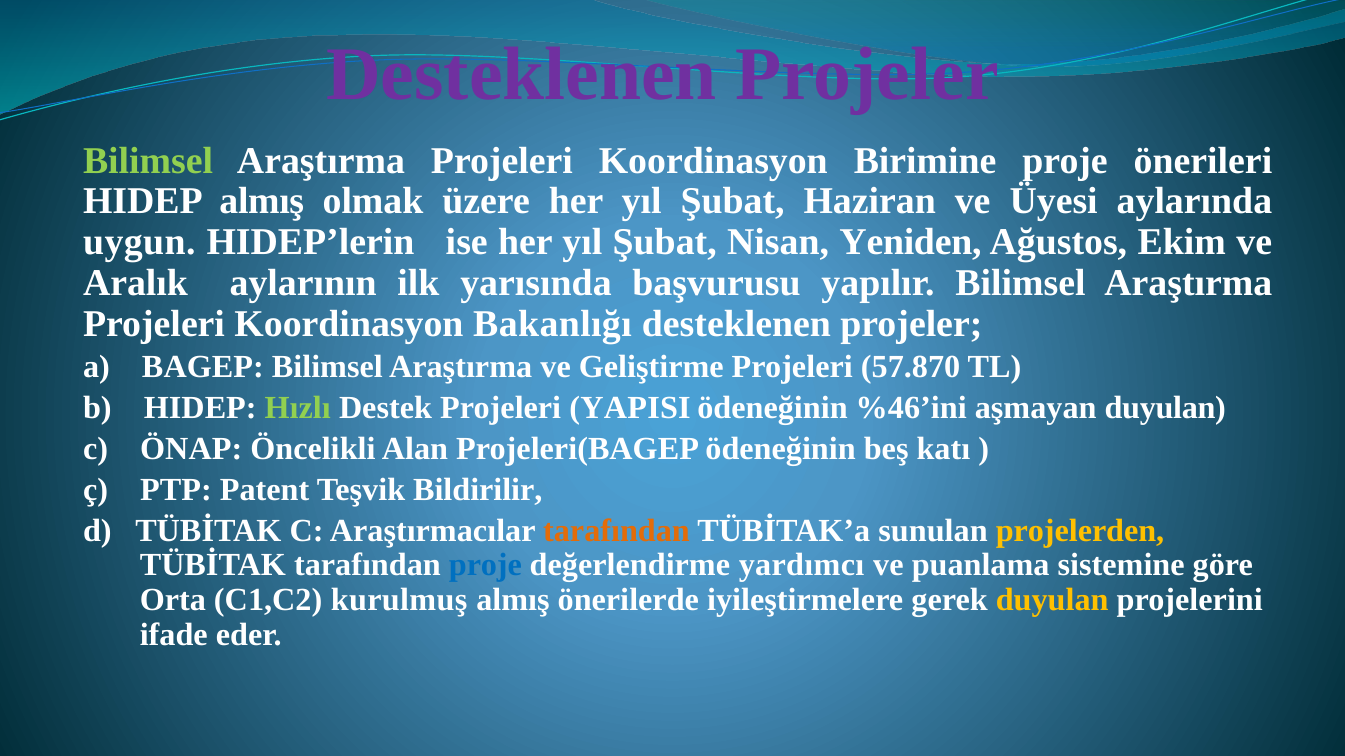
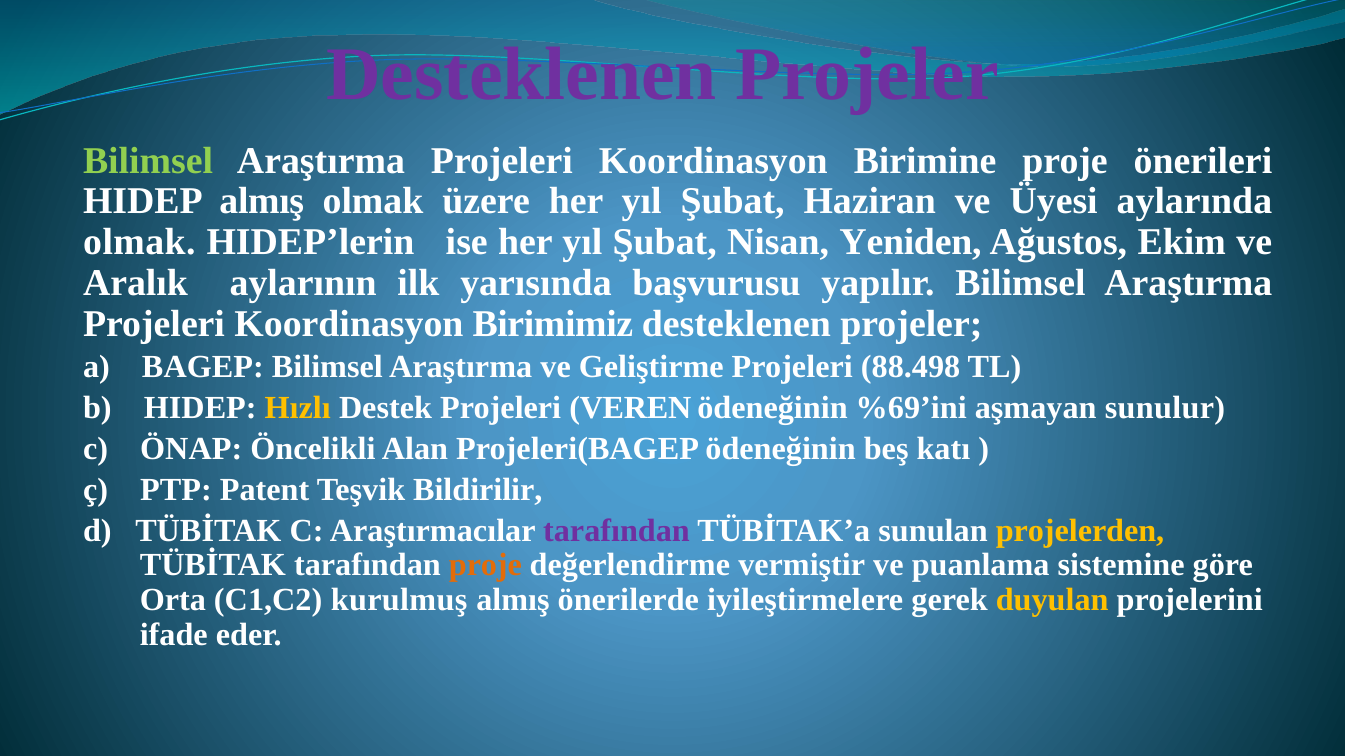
uygun: uygun -> olmak (139, 243)
Bakanlığı: Bakanlığı -> Birimimiz (553, 324)
57.870: 57.870 -> 88.498 (911, 367)
Hızlı colour: light green -> yellow (298, 408)
YAPISI: YAPISI -> VEREN (630, 408)
%46’ini: %46’ini -> %69’ini (911, 408)
aşmayan duyulan: duyulan -> sunulur (1165, 408)
tarafından colour: orange -> purple (617, 531)
proje colour: blue -> orange (485, 566)
yardımcı: yardımcı -> vermiştir (802, 566)
